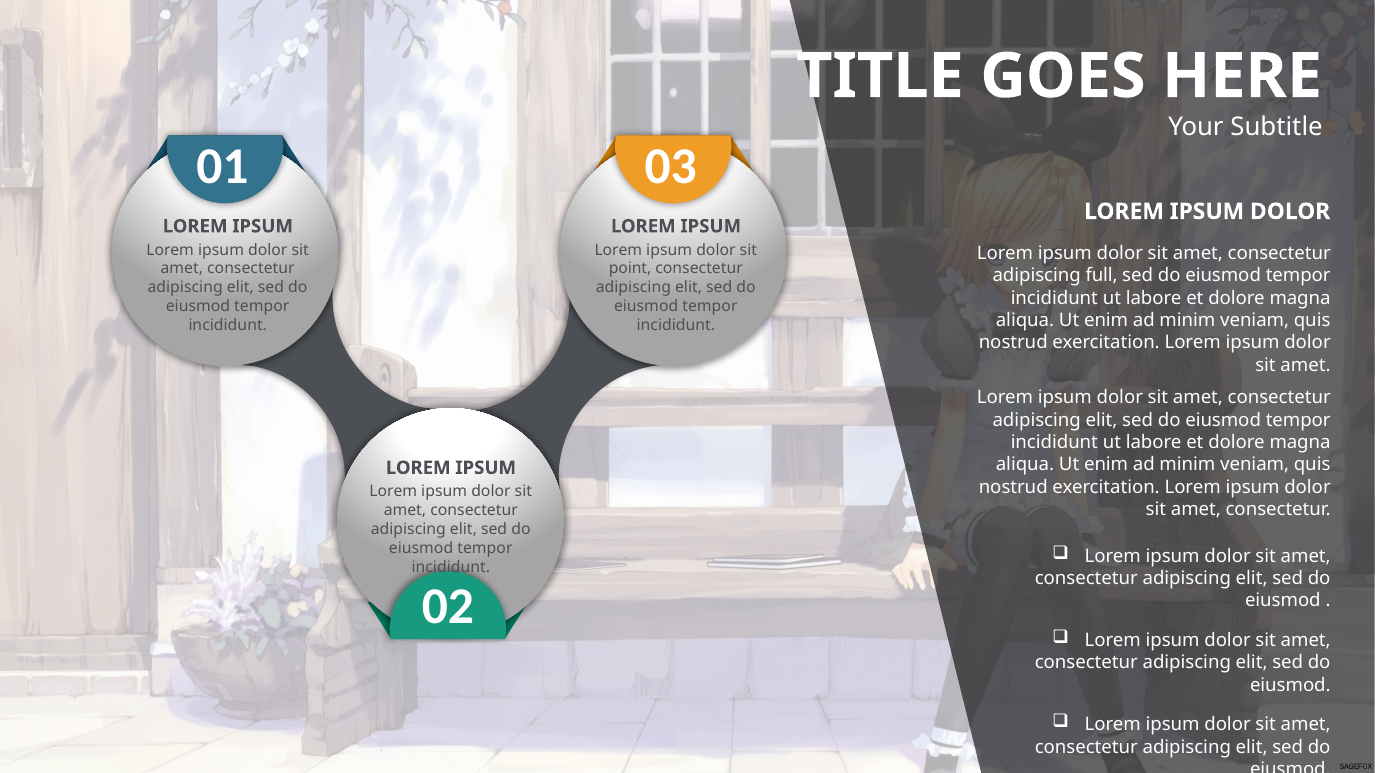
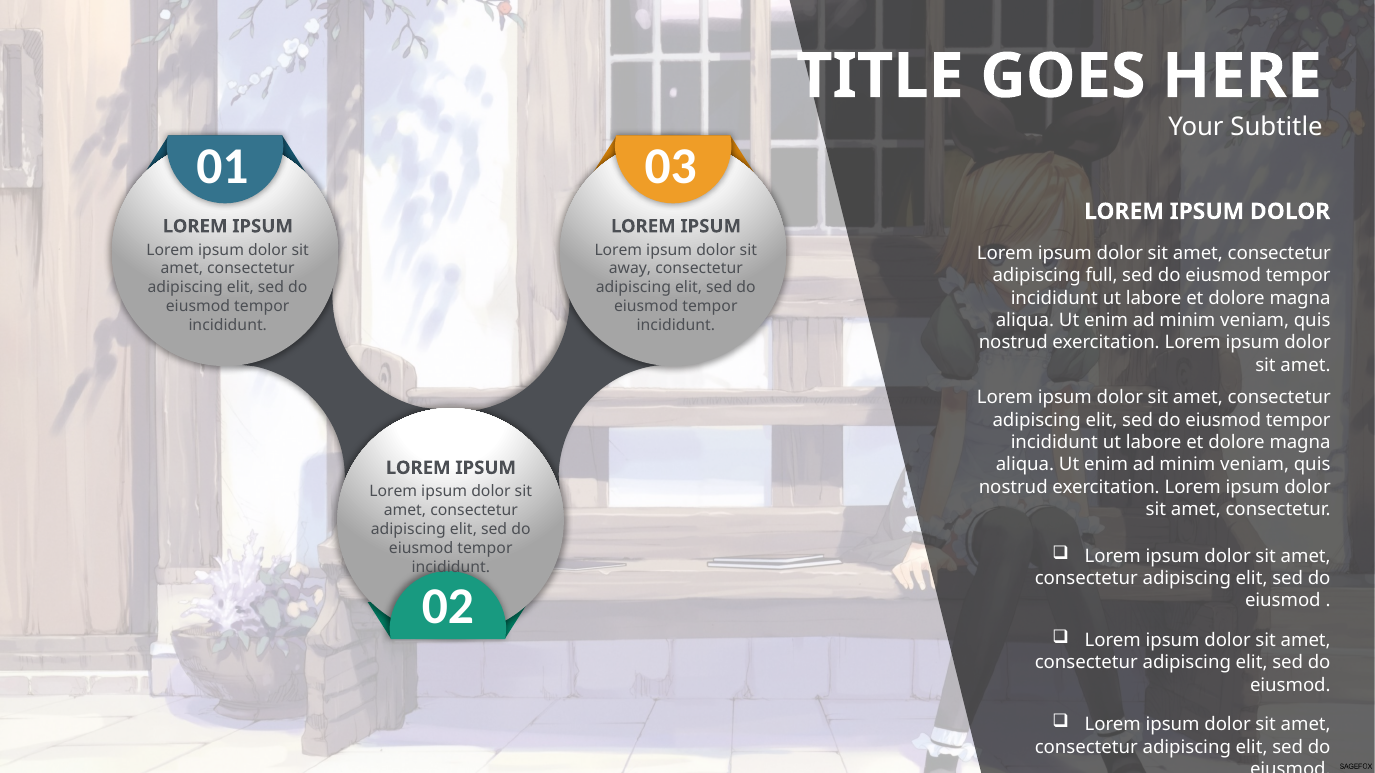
point: point -> away (630, 269)
